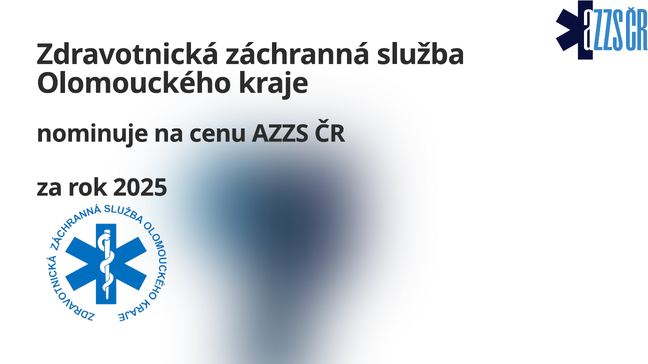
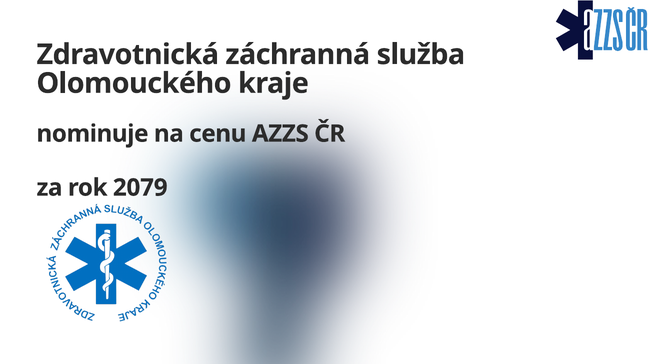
2025: 2025 -> 2079 (140, 188)
